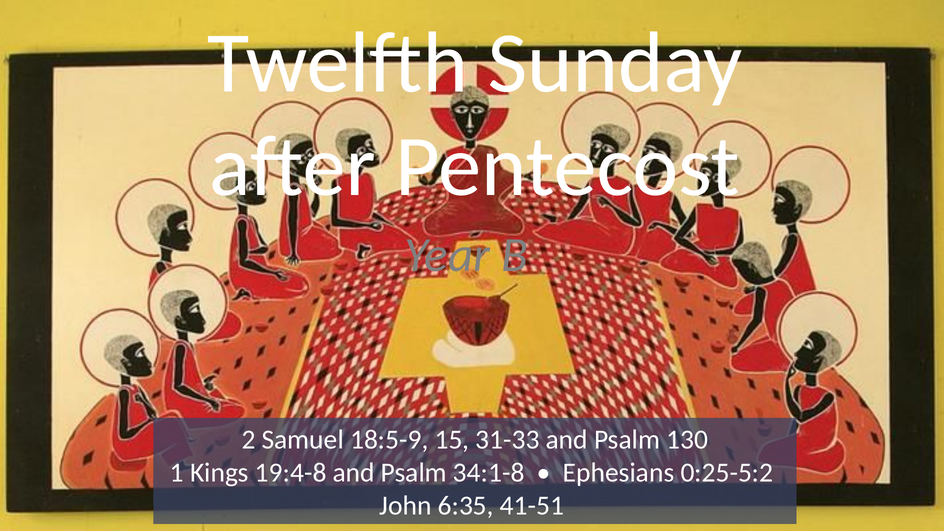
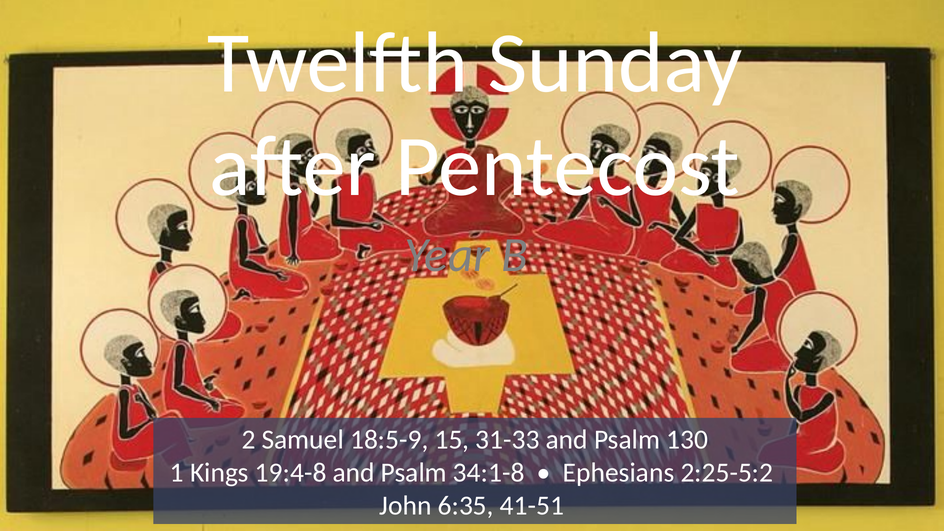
0:25-5:2: 0:25-5:2 -> 2:25-5:2 (727, 473)
